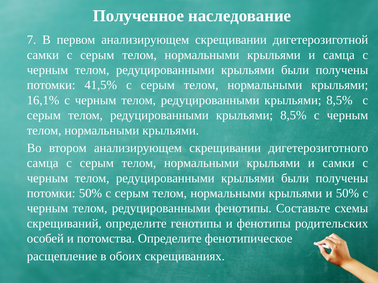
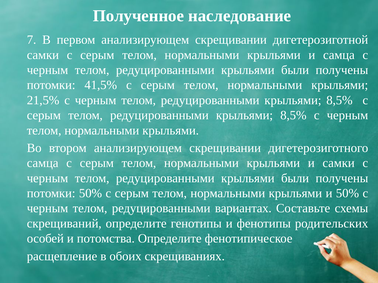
16,1%: 16,1% -> 21,5% (43, 100)
редуцированными фенотипы: фенотипы -> вариантах (243, 209)
